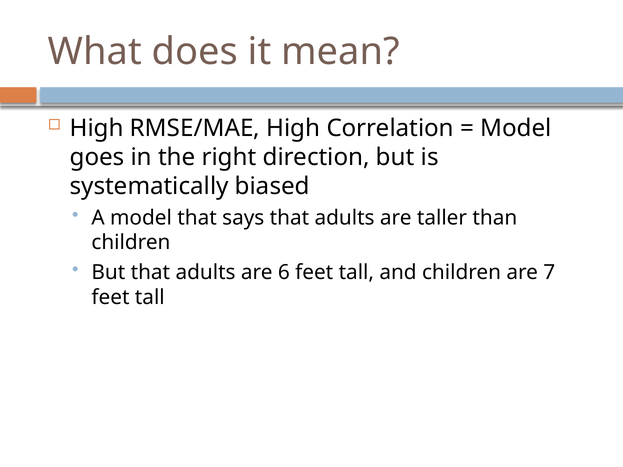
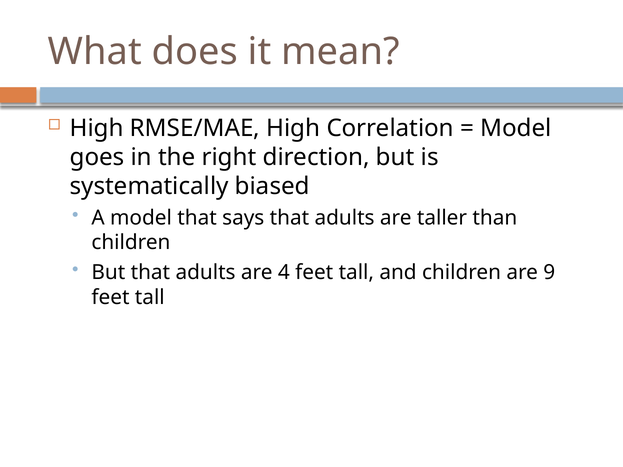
6: 6 -> 4 (284, 272)
7: 7 -> 9 (549, 272)
